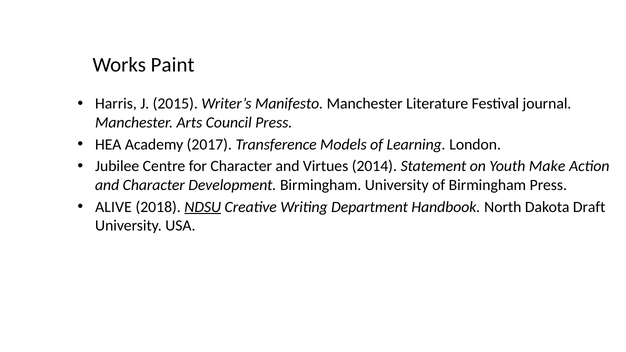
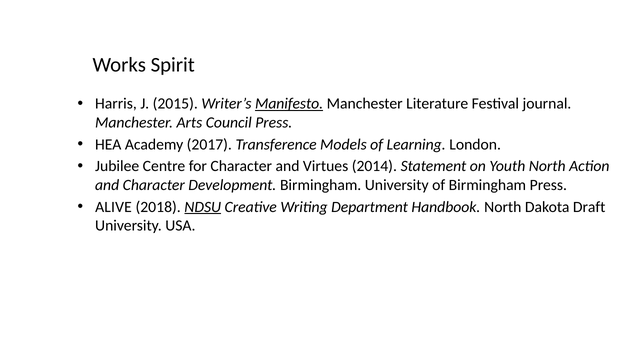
Paint: Paint -> Spirit (173, 65)
Manifesto underline: none -> present (289, 104)
Youth Make: Make -> North (547, 166)
